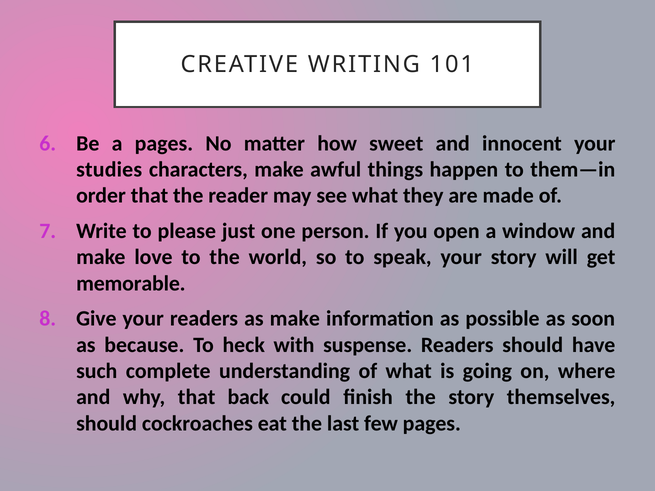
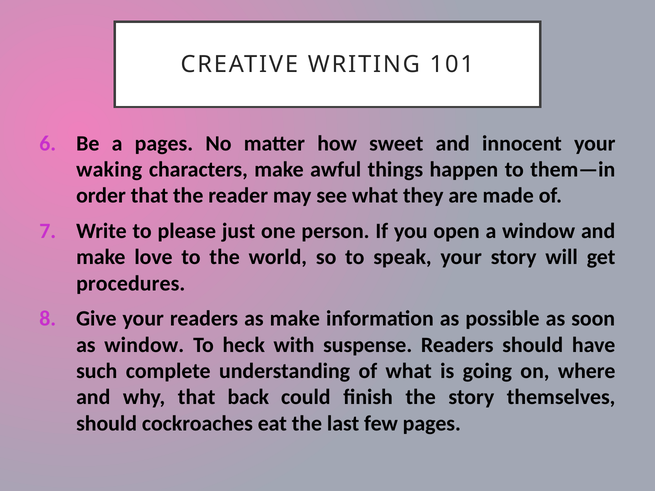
studies: studies -> waking (109, 170)
memorable: memorable -> procedures (131, 284)
as because: because -> window (144, 345)
